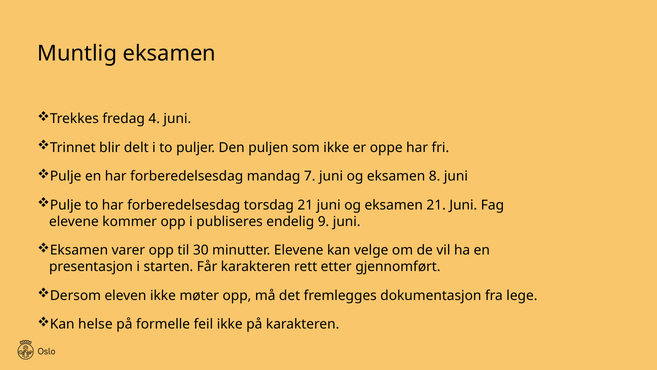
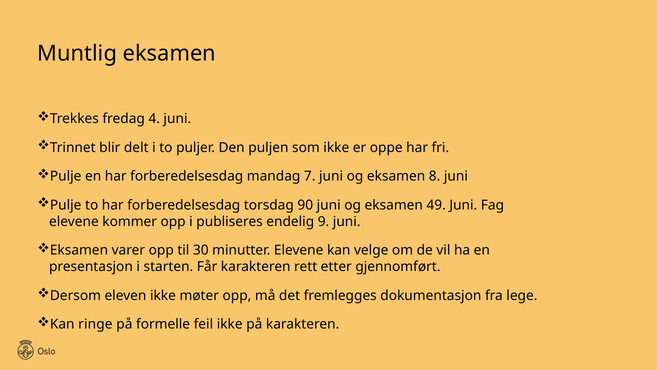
torsdag 21: 21 -> 90 (305, 205)
eksamen 21: 21 -> 49 (436, 205)
helse: helse -> ringe (95, 324)
